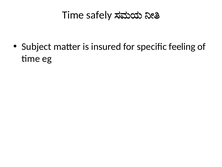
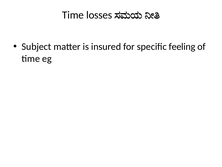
safely: safely -> losses (99, 15)
